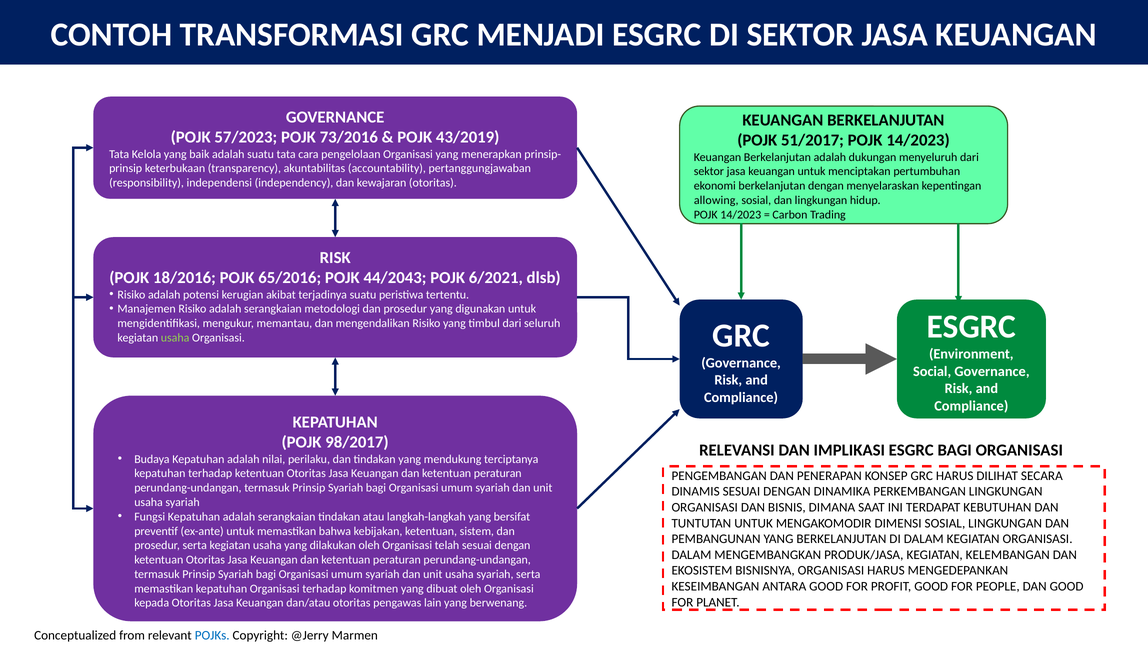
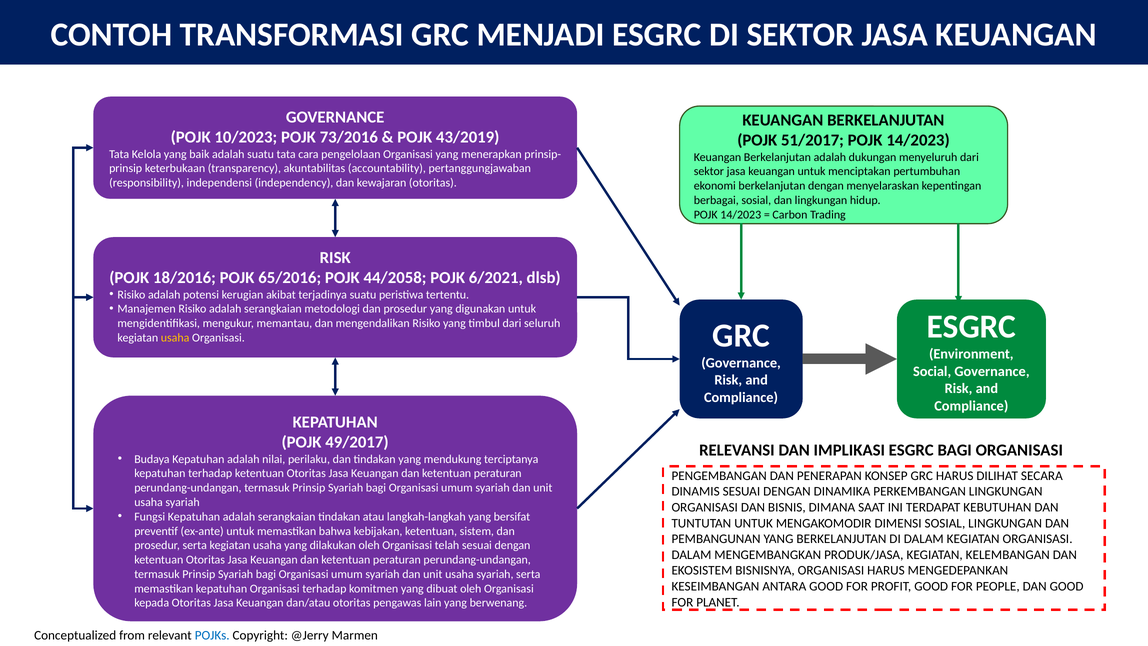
57/2023: 57/2023 -> 10/2023 (246, 137)
allowing: allowing -> berbagai (716, 200)
44/2043: 44/2043 -> 44/2058 (395, 278)
usaha colour: light green -> yellow (175, 338)
98/2017: 98/2017 -> 49/2017 (357, 442)
